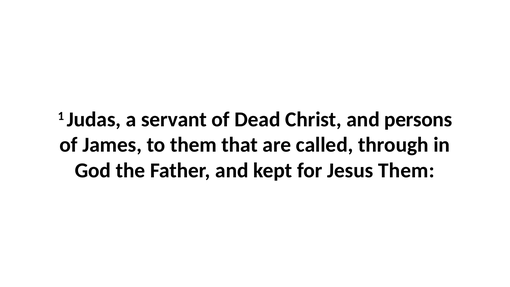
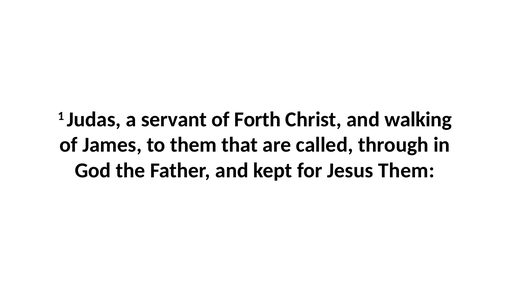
Dead: Dead -> Forth (258, 119)
persons: persons -> walking (418, 119)
